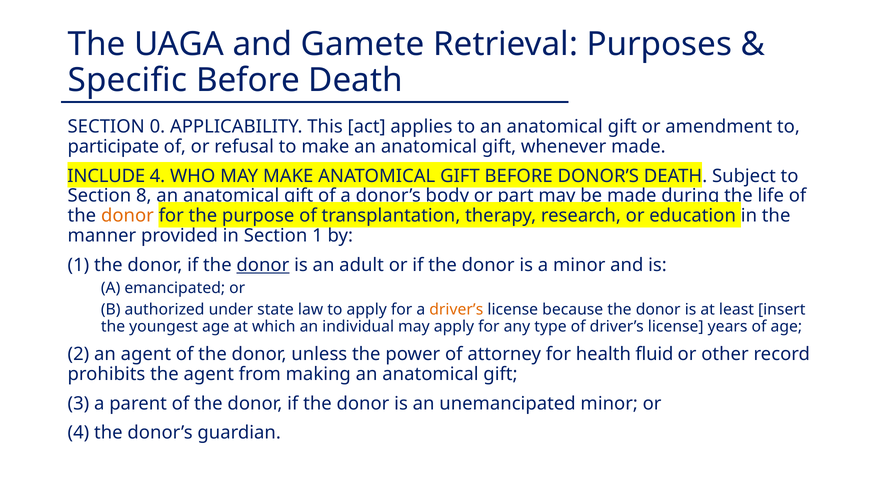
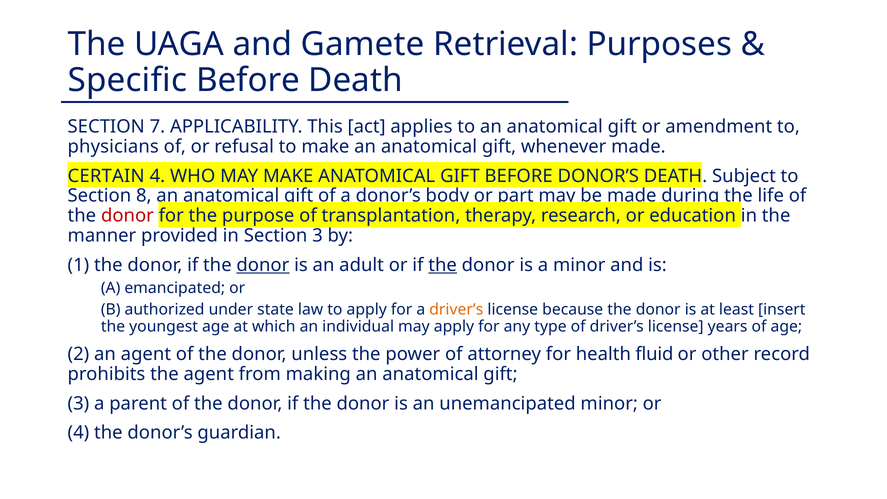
0: 0 -> 7 (157, 127)
participate: participate -> physicians (113, 147)
INCLUDE: INCLUDE -> CERTAIN (106, 176)
donor colour: orange -> red (127, 216)
Section 1: 1 -> 3 (317, 236)
the underline: none -> present (443, 265)
